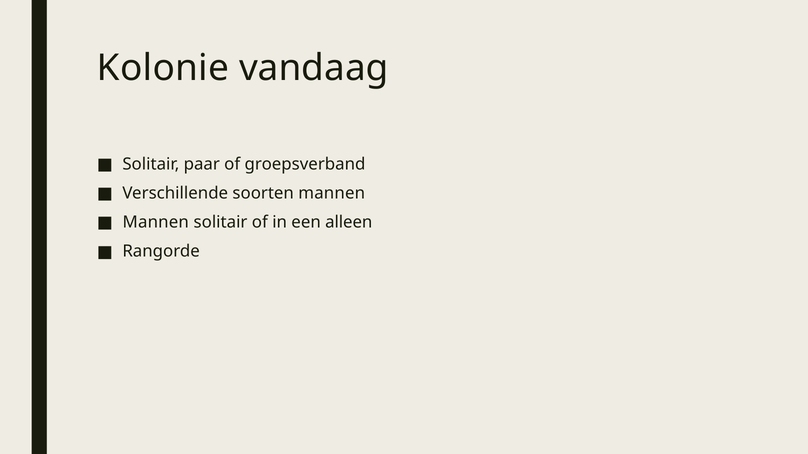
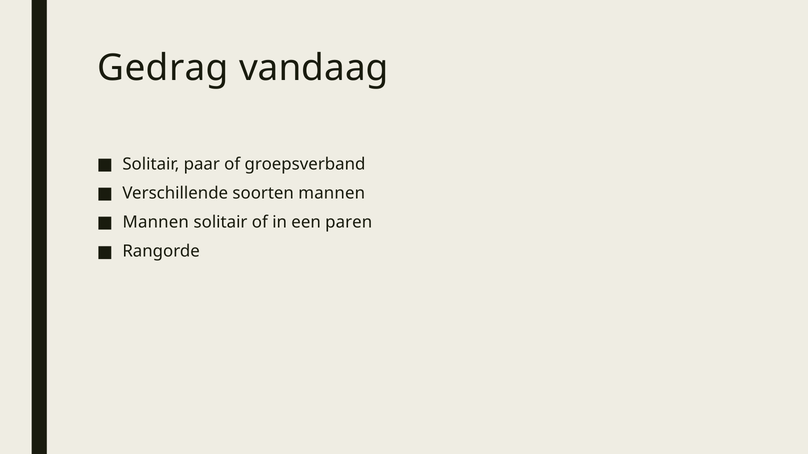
Kolonie: Kolonie -> Gedrag (163, 68)
alleen: alleen -> paren (349, 222)
